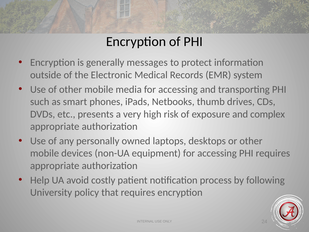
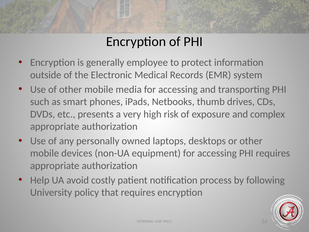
messages: messages -> employee (147, 63)
